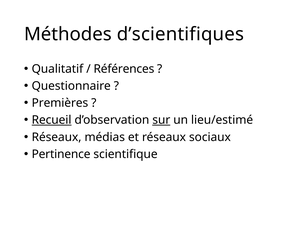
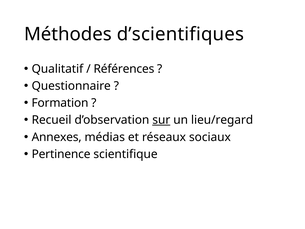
Premières: Premières -> Formation (60, 103)
Recueil underline: present -> none (52, 120)
lieu/estimé: lieu/estimé -> lieu/regard (222, 120)
Réseaux: Réseaux -> Annexes (57, 137)
